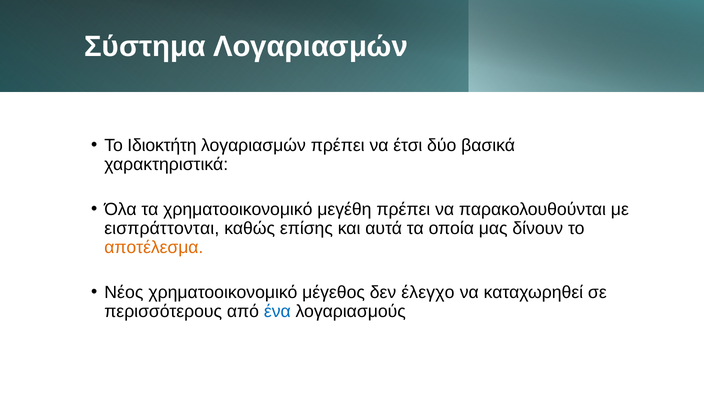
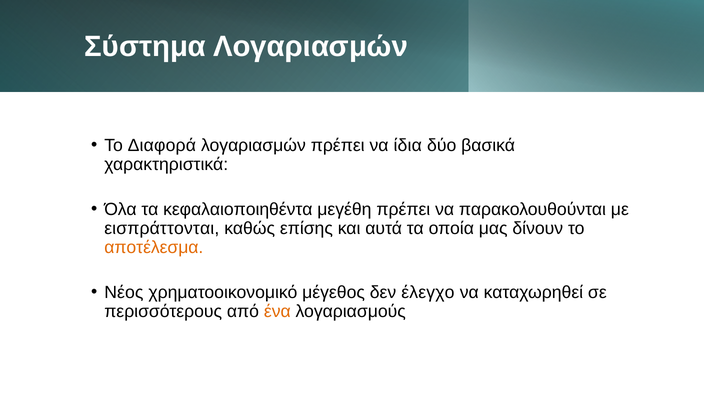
Ιδιοκτήτη: Ιδιοκτήτη -> Διαφορά (162, 145)
έτσι: έτσι -> ίδια (408, 145)
τα χρηματοοικονομικό: χρηματοοικονομικό -> κεφαλαιοποιηθέντα (238, 209)
ένα colour: blue -> orange (277, 311)
